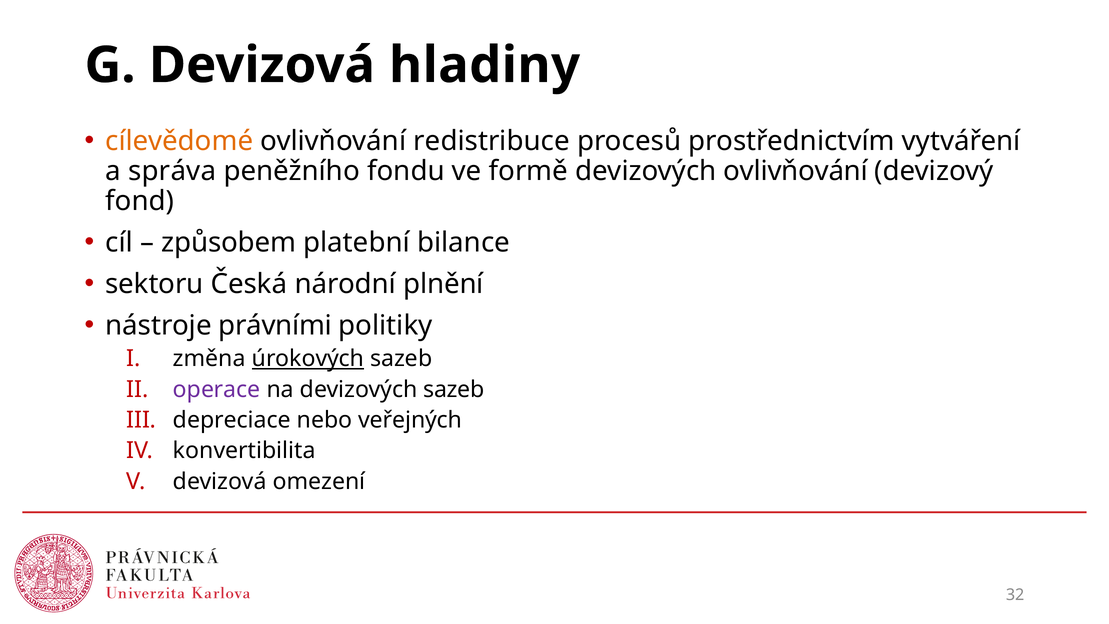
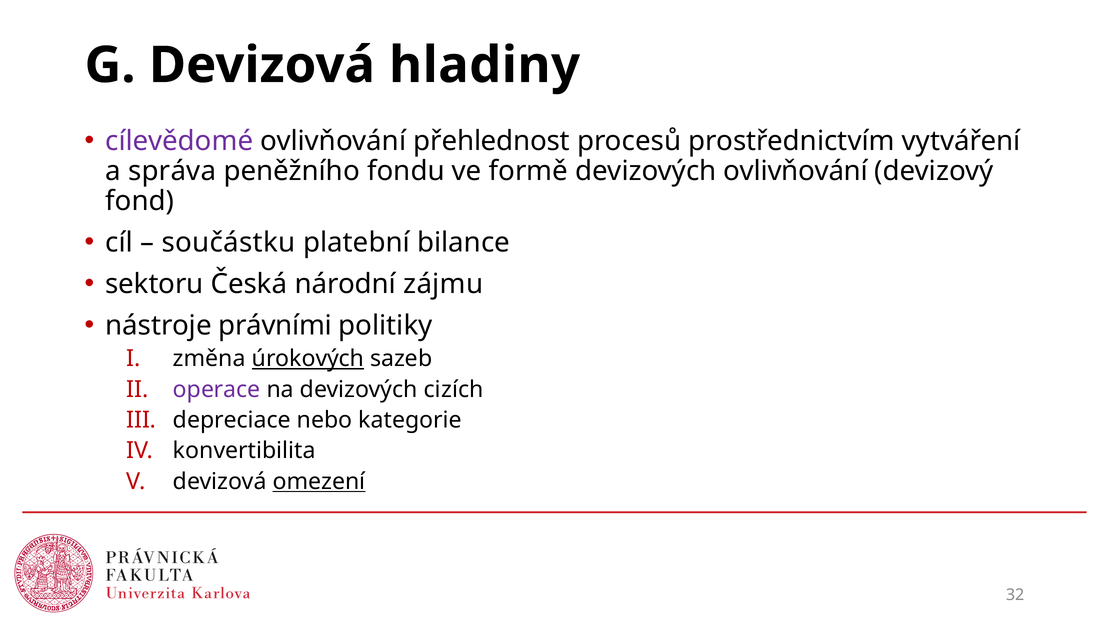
cílevědomé colour: orange -> purple (179, 141)
redistribuce: redistribuce -> přehlednost (492, 141)
způsobem: způsobem -> součástku (228, 242)
plnění: plnění -> zájmu (443, 284)
devizových sazeb: sazeb -> cizích (454, 389)
veřejných: veřejných -> kategorie (410, 420)
omezení underline: none -> present (319, 481)
